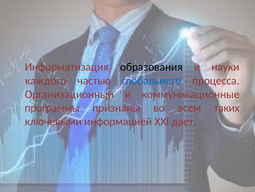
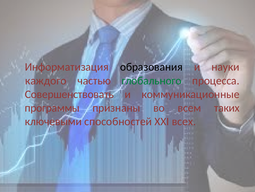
глобального colour: blue -> green (152, 80)
Организационный: Организационный -> Совершенствовать (69, 94)
информацией: информацией -> способностей (118, 121)
дает: дает -> всех (184, 121)
